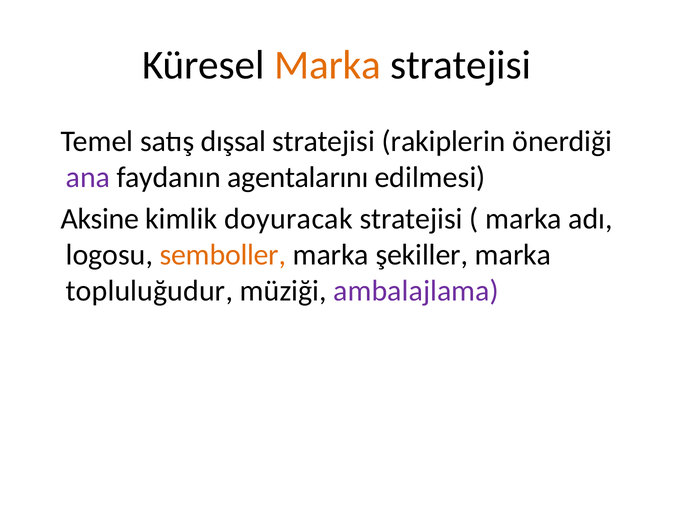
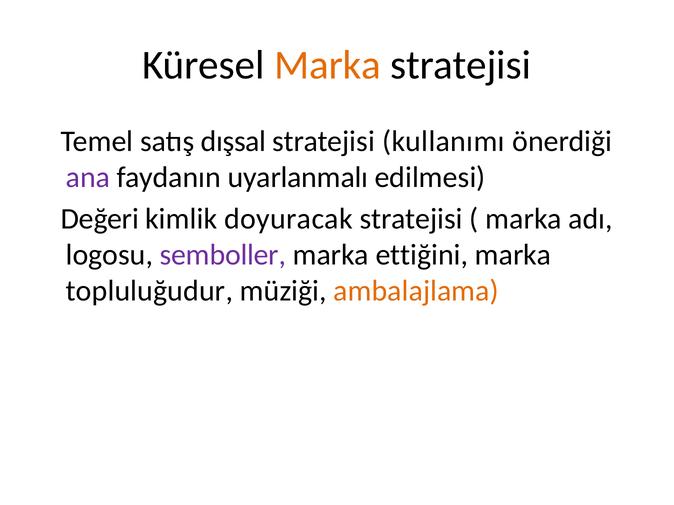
rakiplerin: rakiplerin -> kullanımı (443, 141)
agentalarını: agentalarını -> uyarlanmalı (298, 177)
Aksine: Aksine -> Değeri (100, 219)
semboller colour: orange -> purple (223, 255)
şekiller: şekiller -> ettiğini (422, 255)
ambalajlama colour: purple -> orange (416, 291)
